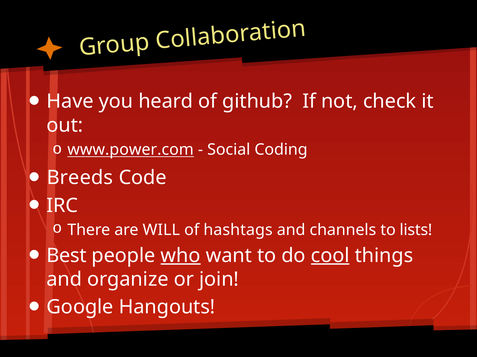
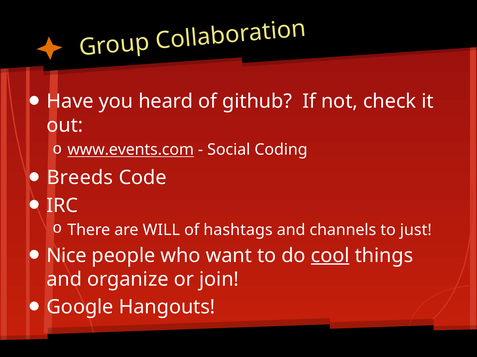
www.power.com: www.power.com -> www.events.com (131, 150)
lists: lists -> just (416, 230)
Best: Best -> Nice (67, 256)
who underline: present -> none (181, 256)
